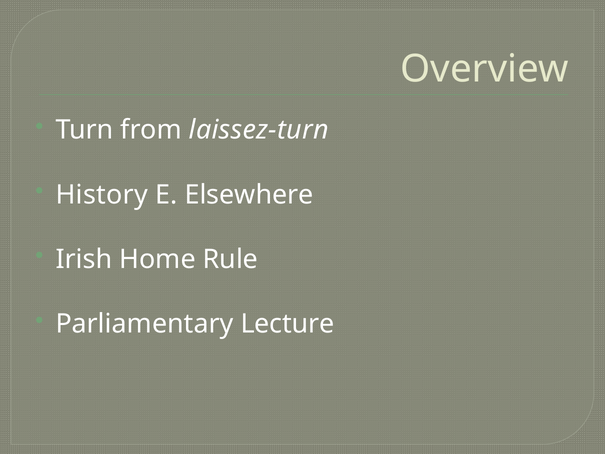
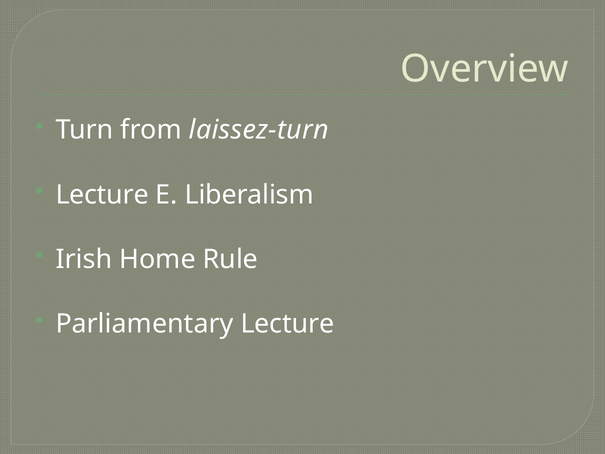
History: History -> Lecture (102, 195)
Elsewhere: Elsewhere -> Liberalism (249, 195)
